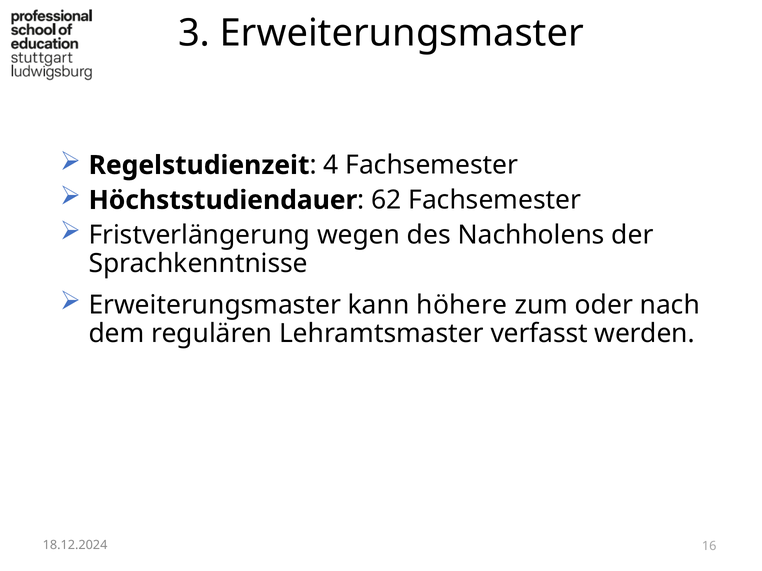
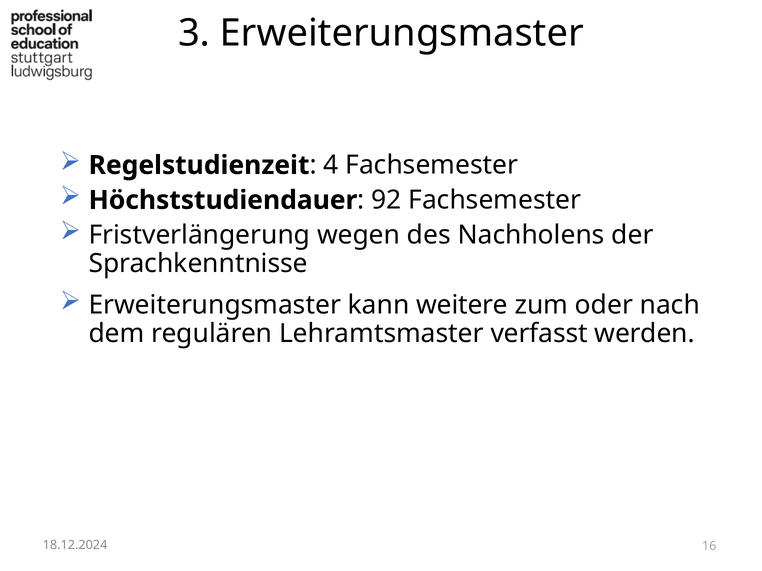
62: 62 -> 92 (386, 200)
höhere: höhere -> weitere (462, 305)
